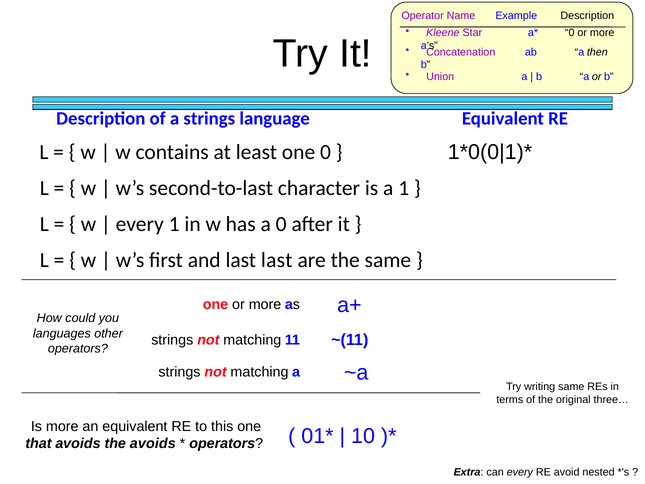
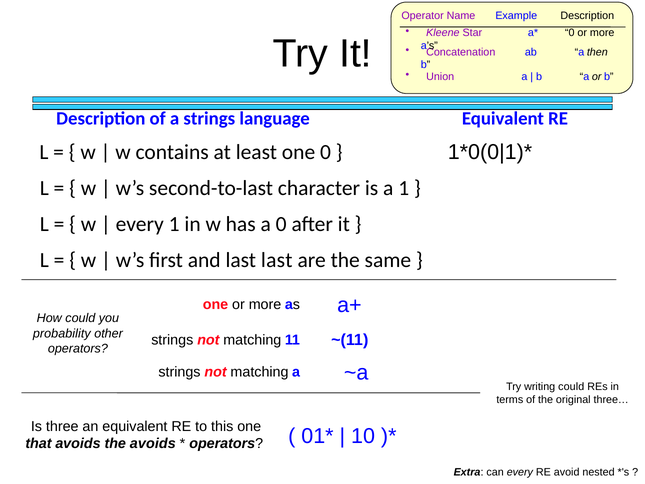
languages: languages -> probability (62, 333)
writing same: same -> could (571, 386)
Is more: more -> three (62, 426)
